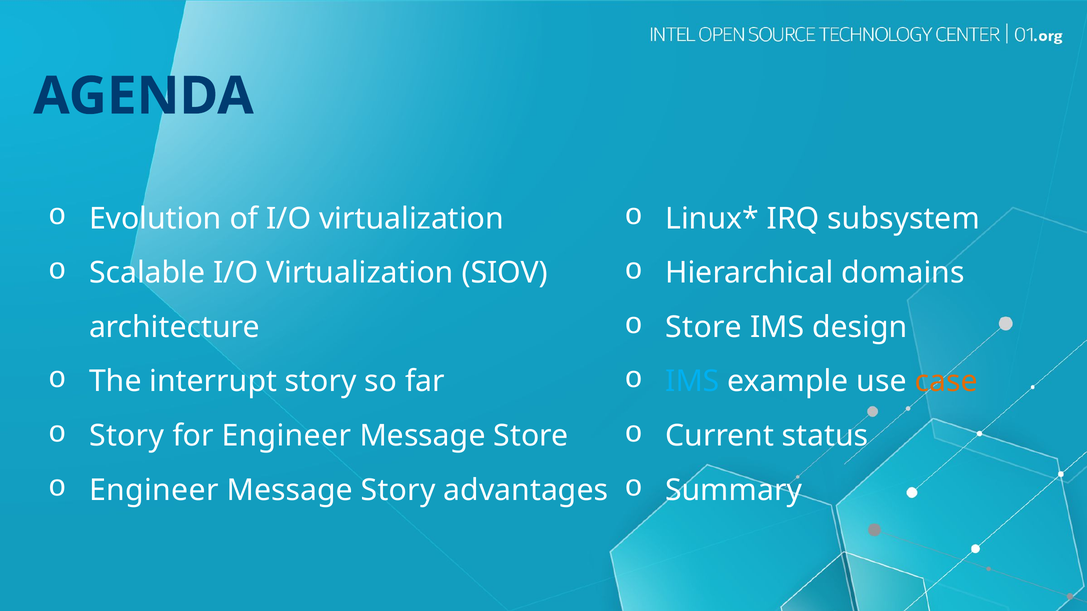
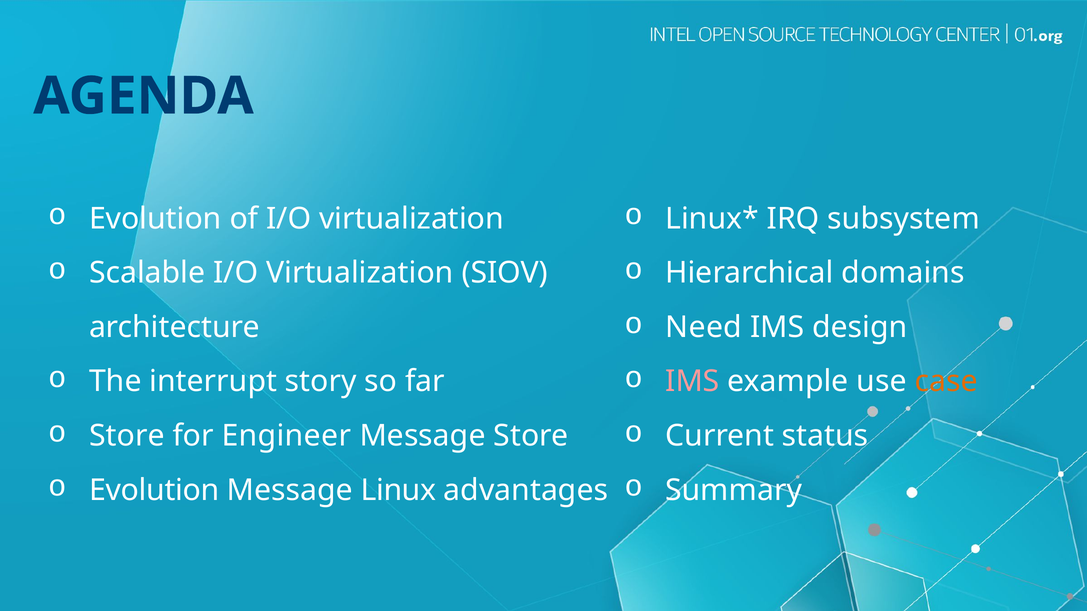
Store: Store -> Need (704, 327)
IMS colour: light blue -> pink (692, 382)
Story: Story -> Store (127, 436)
Engineer: Engineer -> Evolution (154, 490)
Message Story: Story -> Linux (398, 490)
